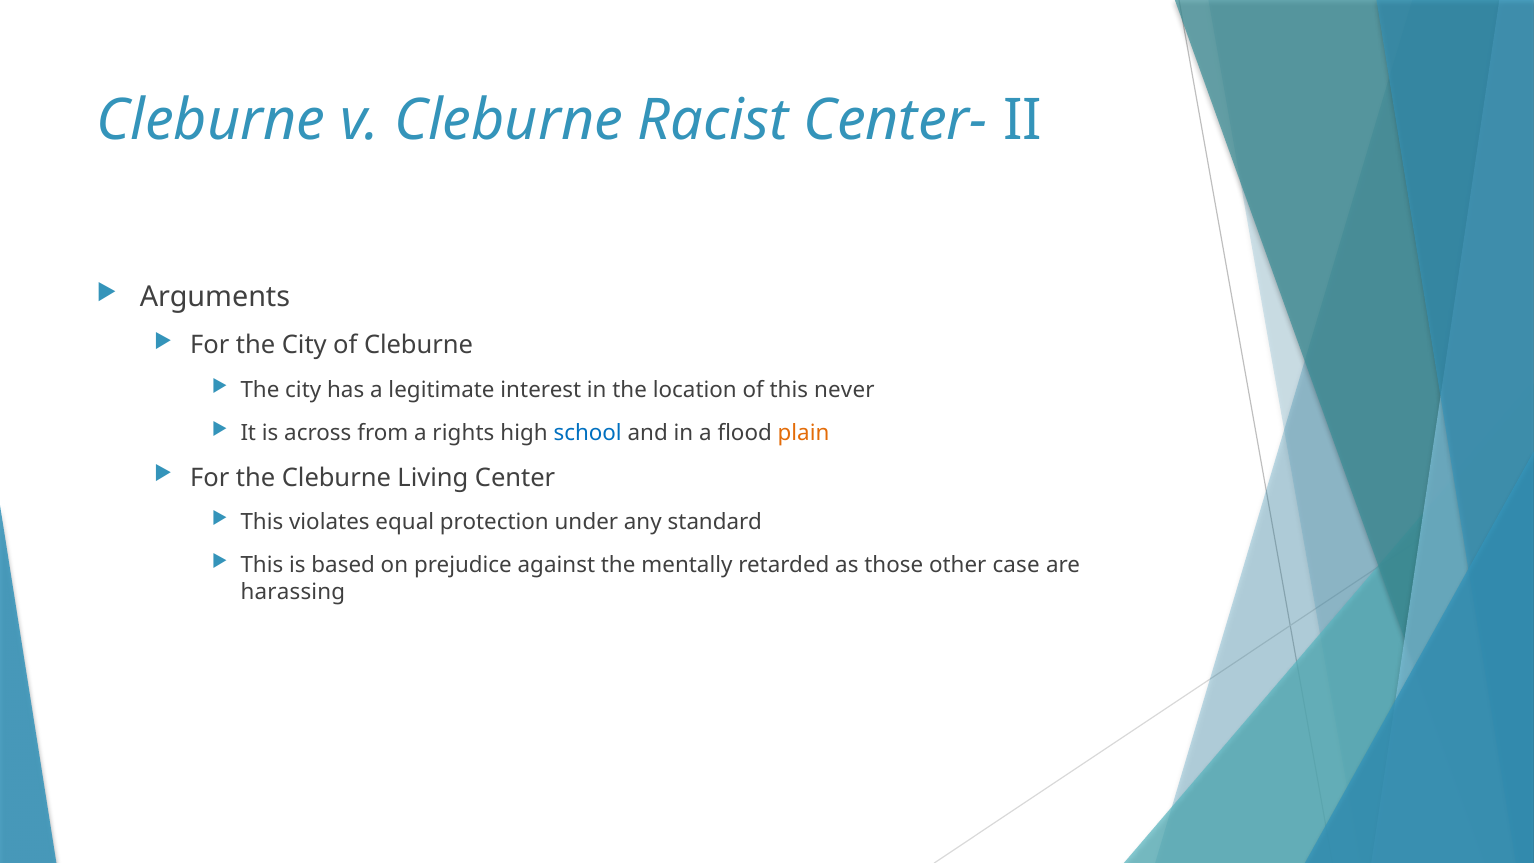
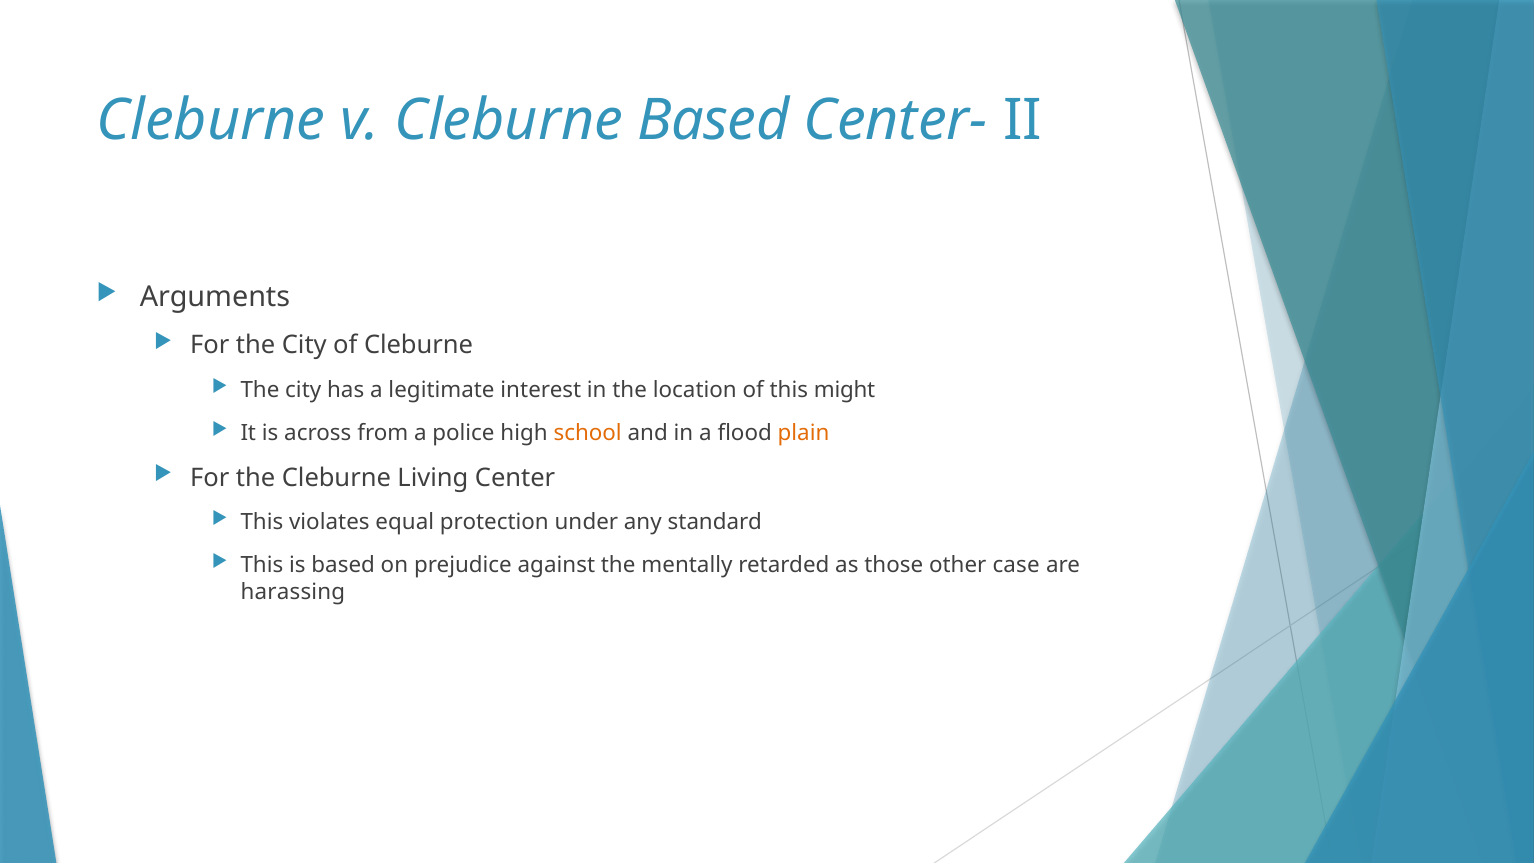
Cleburne Racist: Racist -> Based (713, 121)
never: never -> might (845, 390)
rights: rights -> police (464, 433)
school colour: blue -> orange (588, 433)
